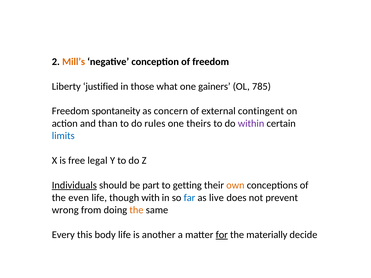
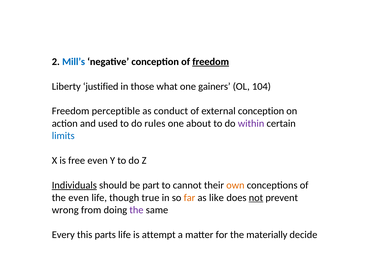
Mill’s colour: orange -> blue (74, 62)
freedom underline: none -> present (211, 62)
785: 785 -> 104 (261, 86)
spontaneity: spontaneity -> perceptible (116, 111)
concern: concern -> conduct (171, 111)
external contingent: contingent -> conception (261, 111)
than: than -> used (108, 124)
theirs: theirs -> about (199, 124)
free legal: legal -> even (98, 161)
getting: getting -> cannot (187, 185)
with: with -> true (150, 198)
far colour: blue -> orange (189, 198)
live: live -> like (216, 198)
not underline: none -> present (256, 198)
the colour: orange -> purple (136, 210)
body: body -> parts (105, 235)
another: another -> attempt (159, 235)
for underline: present -> none (222, 235)
